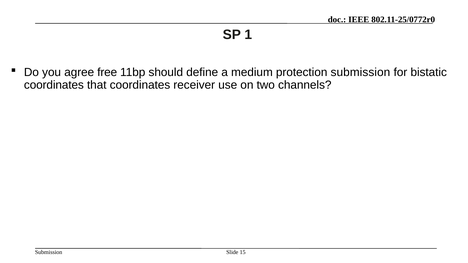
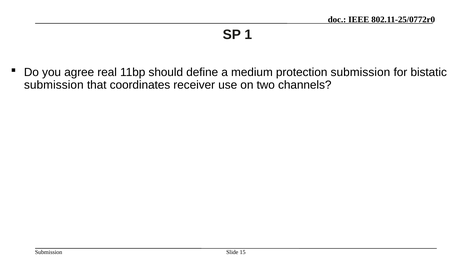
free: free -> real (107, 72)
coordinates: coordinates -> submission (54, 85)
